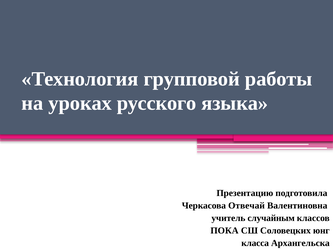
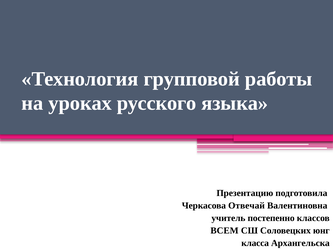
случайным: случайным -> постепенно (271, 219)
ПОКА: ПОКА -> ВСЕМ (224, 231)
